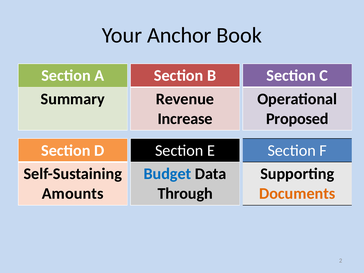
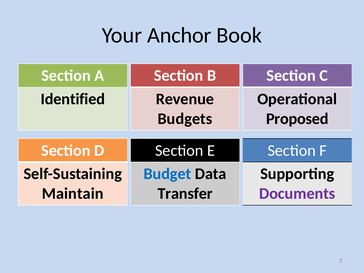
Summary: Summary -> Identified (73, 99)
Increase: Increase -> Budgets (185, 119)
Amounts: Amounts -> Maintain (73, 194)
Through: Through -> Transfer (185, 194)
Documents colour: orange -> purple (297, 194)
